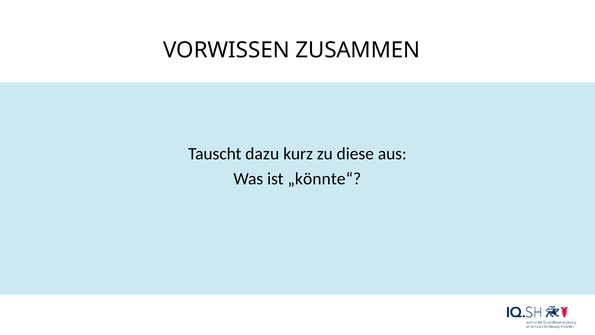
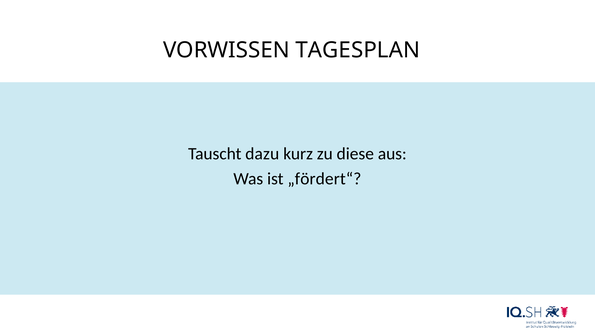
ZUSAMMEN: ZUSAMMEN -> TAGESPLAN (358, 50)
„könnte“: „könnte“ -> „fördert“ (324, 178)
